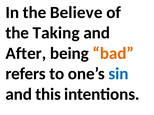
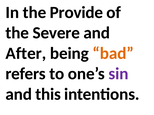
Believe: Believe -> Provide (76, 12)
Taking: Taking -> Severe (56, 33)
sin colour: blue -> purple (118, 74)
